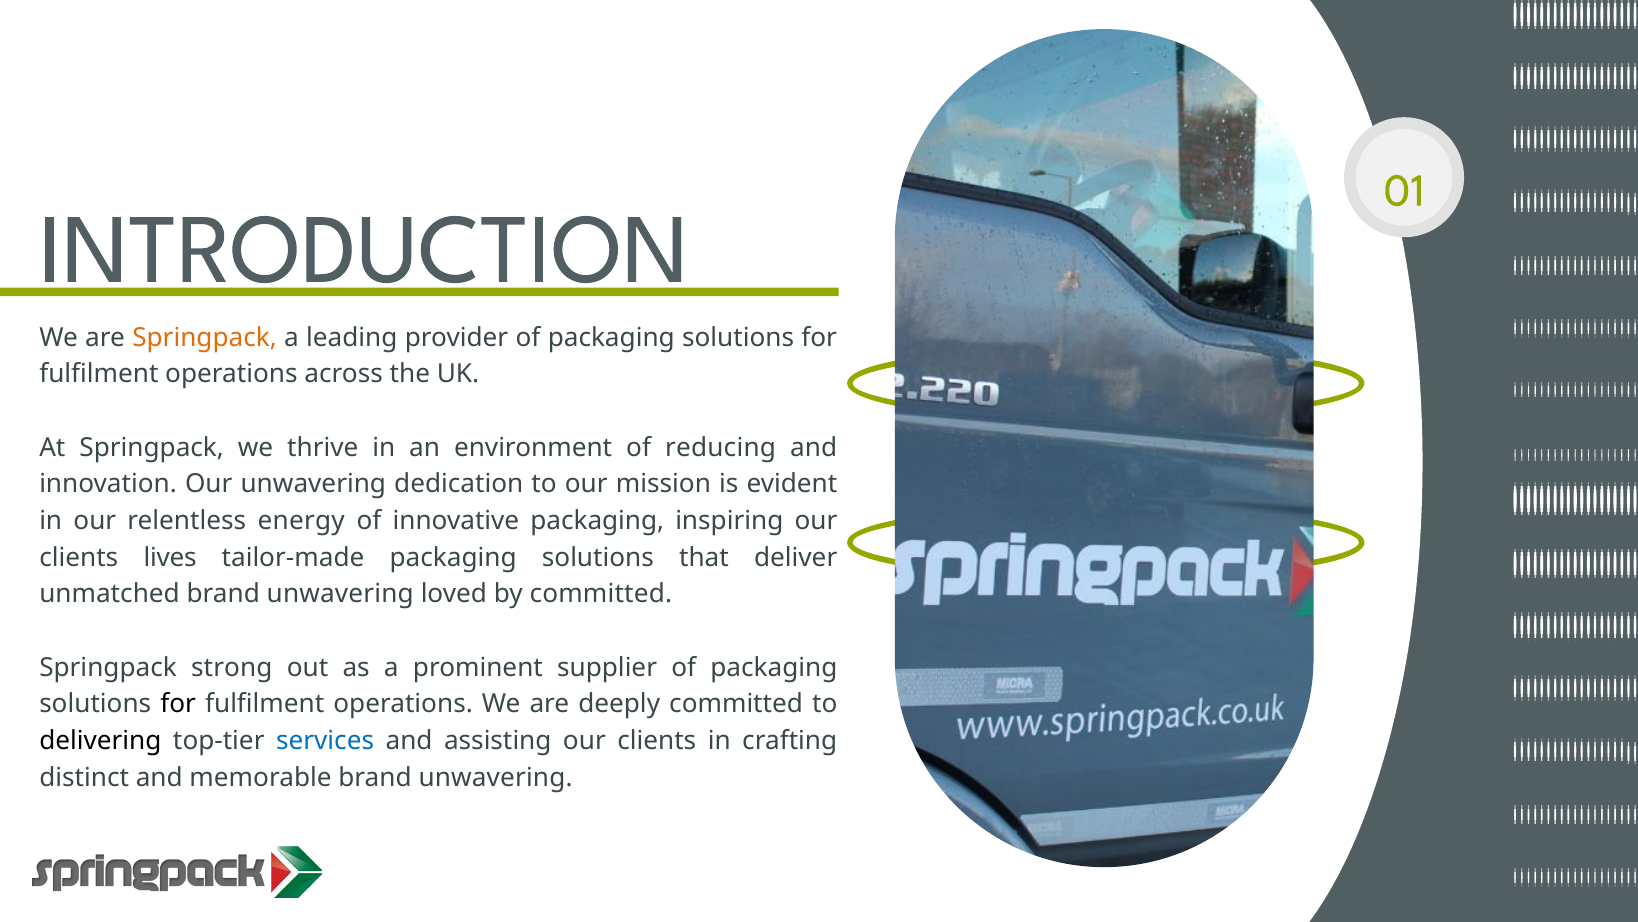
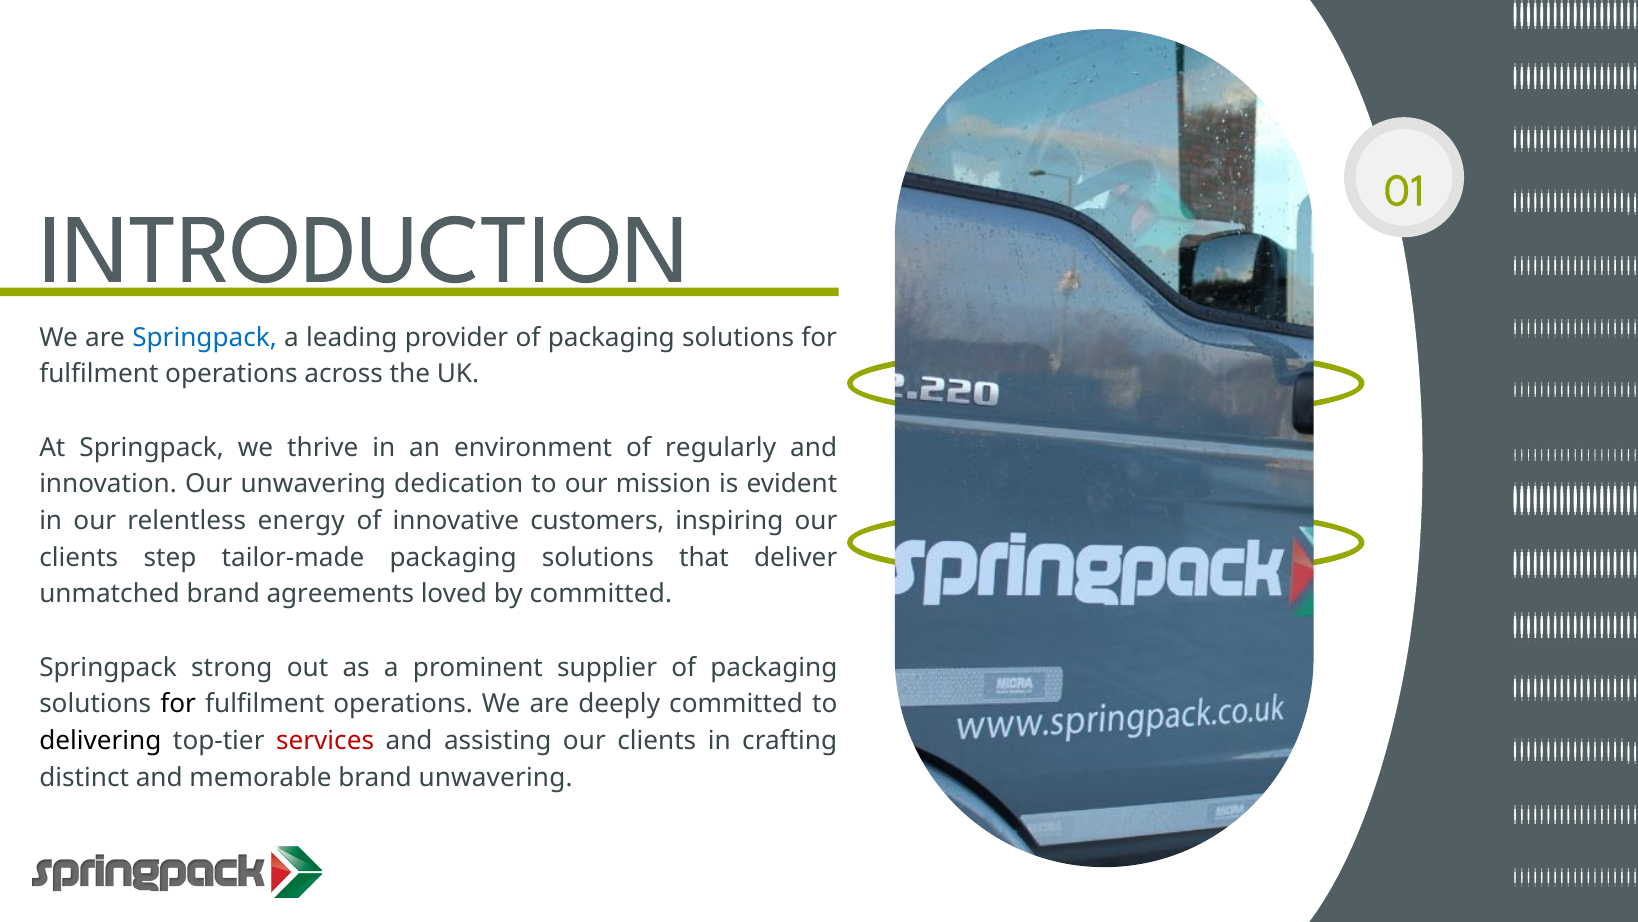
Springpack colour: orange -> blue (205, 337)
reducing: reducing -> regularly (721, 447)
innovative packaging: packaging -> customers (597, 521)
lives: lives -> step (170, 557)
unmatched brand unwavering: unwavering -> agreements (340, 594)
services colour: blue -> red (325, 740)
